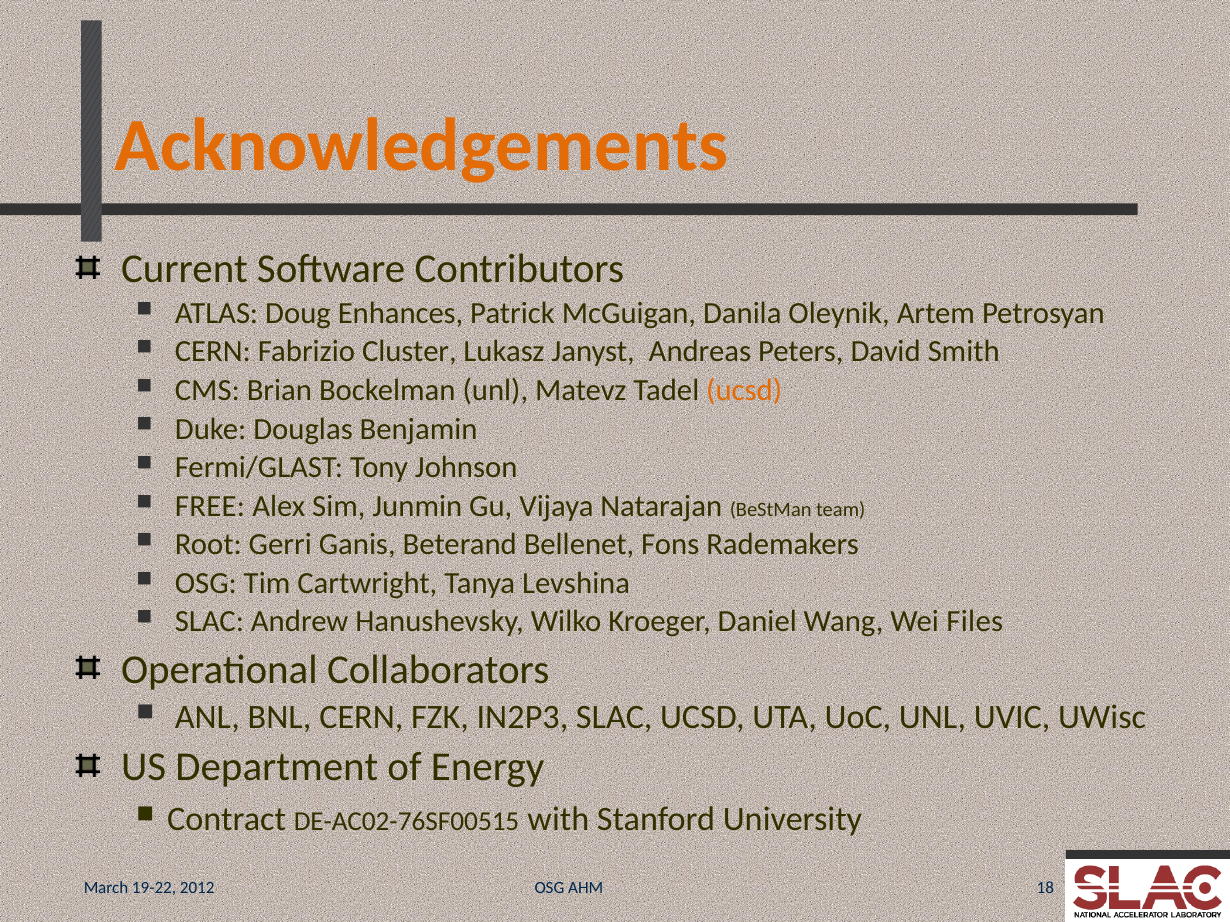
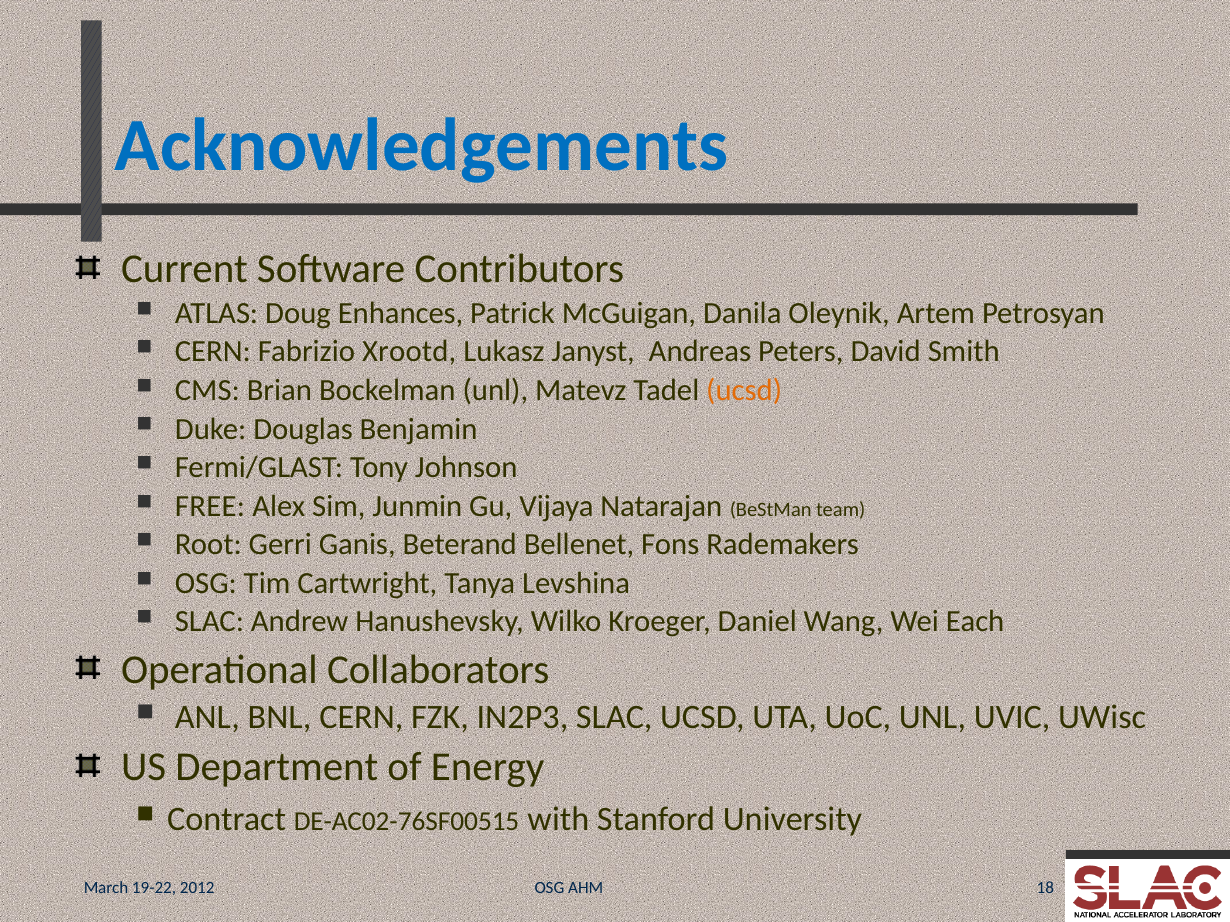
Acknowledgements colour: orange -> blue (421, 146)
Cluster: Cluster -> Xrootd (409, 352)
Files: Files -> Each (975, 622)
